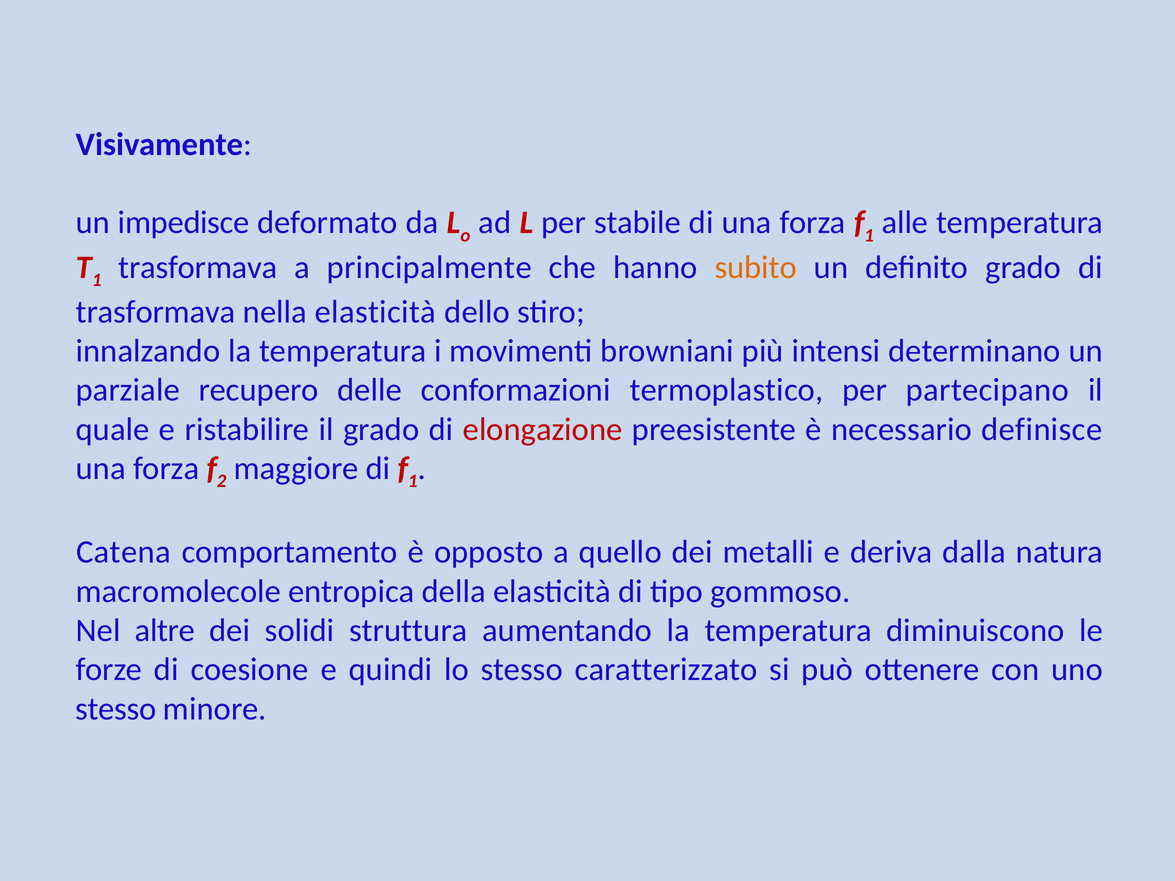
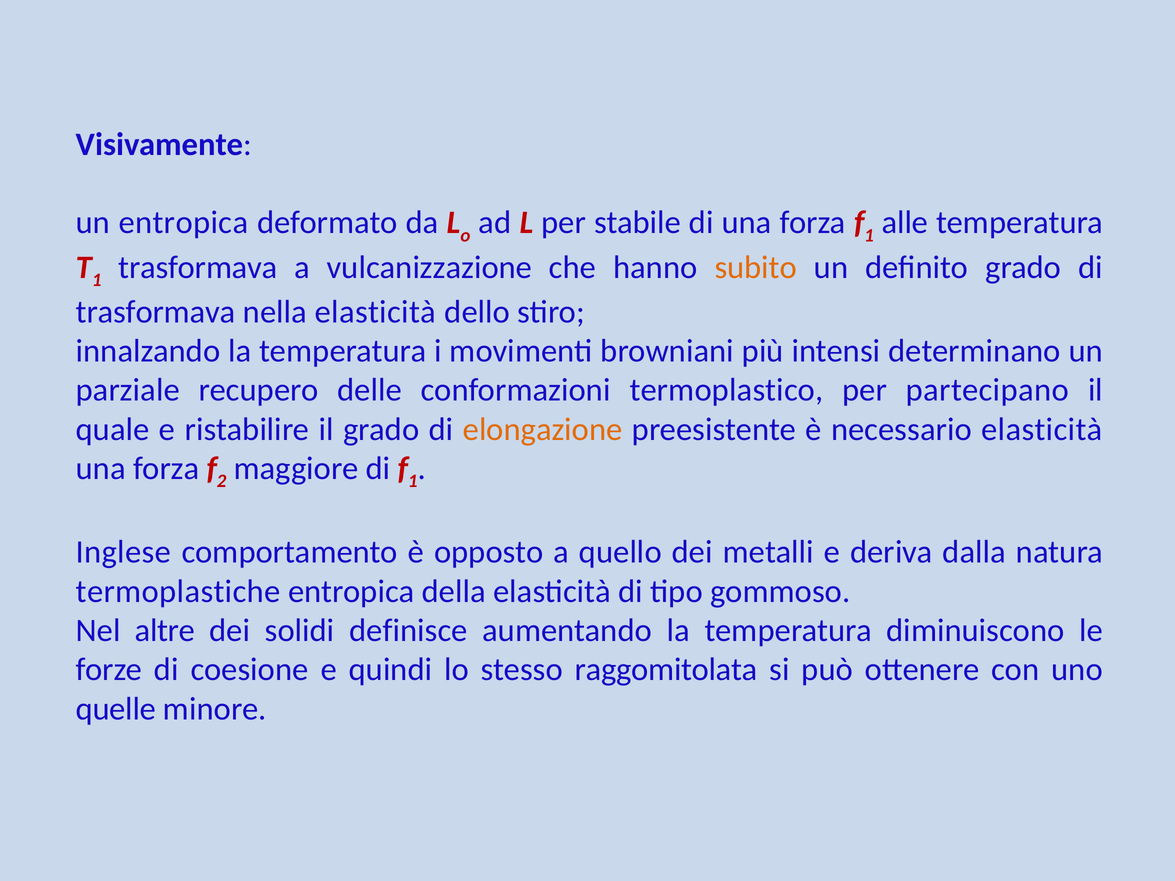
un impedisce: impedisce -> entropica (183, 223)
principalmente: principalmente -> vulcanizzazione (429, 267)
elongazione colour: red -> orange (543, 429)
necessario definisce: definisce -> elasticità (1042, 429)
Catena: Catena -> Inglese (123, 552)
macromolecole: macromolecole -> termoplastiche (178, 592)
struttura: struttura -> definisce (408, 631)
caratterizzato: caratterizzato -> raggomitolata (666, 670)
stesso: stesso -> quelle (116, 709)
